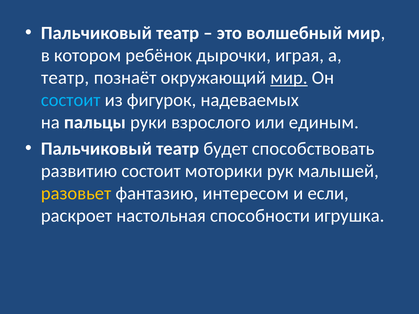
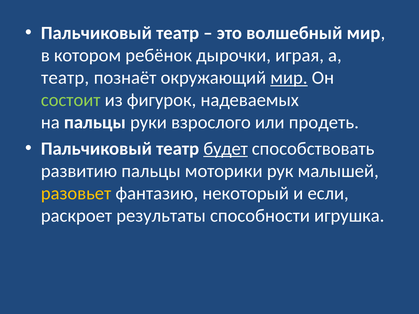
состоит colour: light blue -> light green (71, 100)
единым: единым -> продеть (324, 123)
будет underline: none -> present (226, 149)
развитию состоит: состоит -> пальцы (151, 171)
интересом: интересом -> некоторый (246, 193)
настольная: настольная -> результаты (161, 216)
